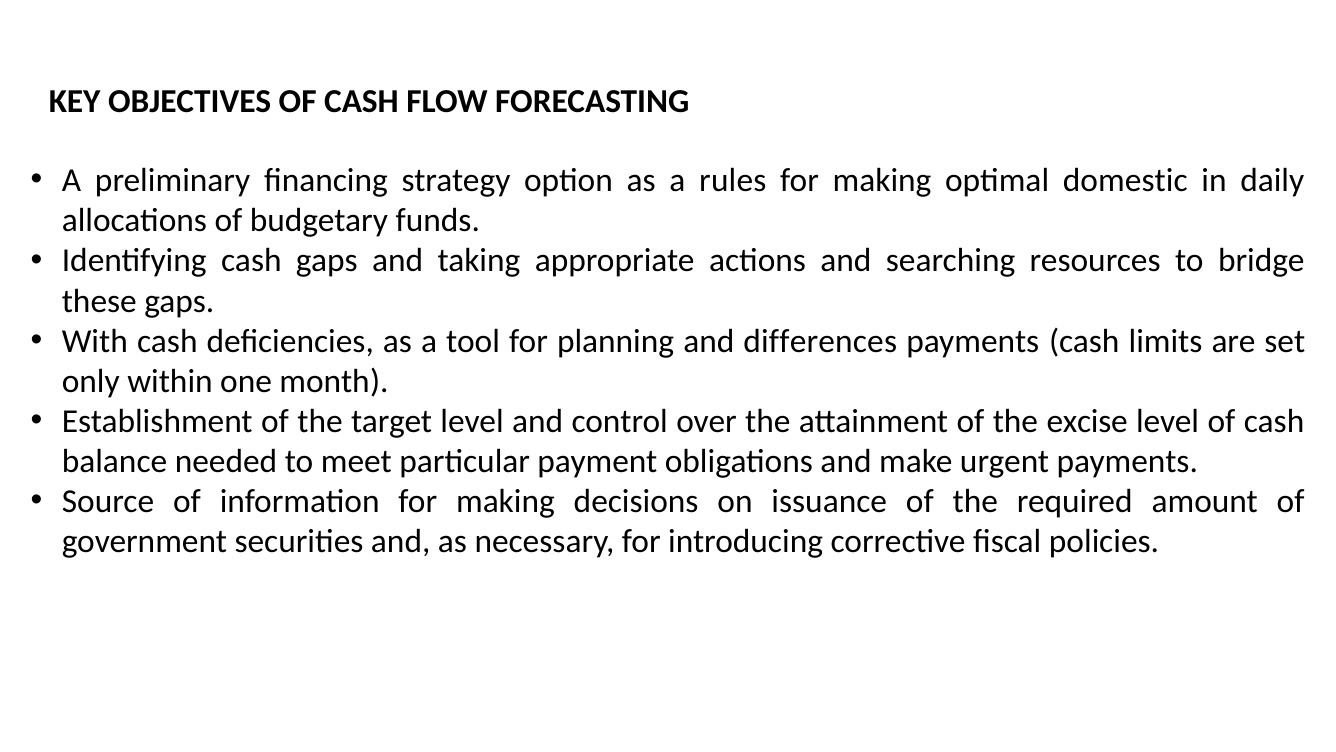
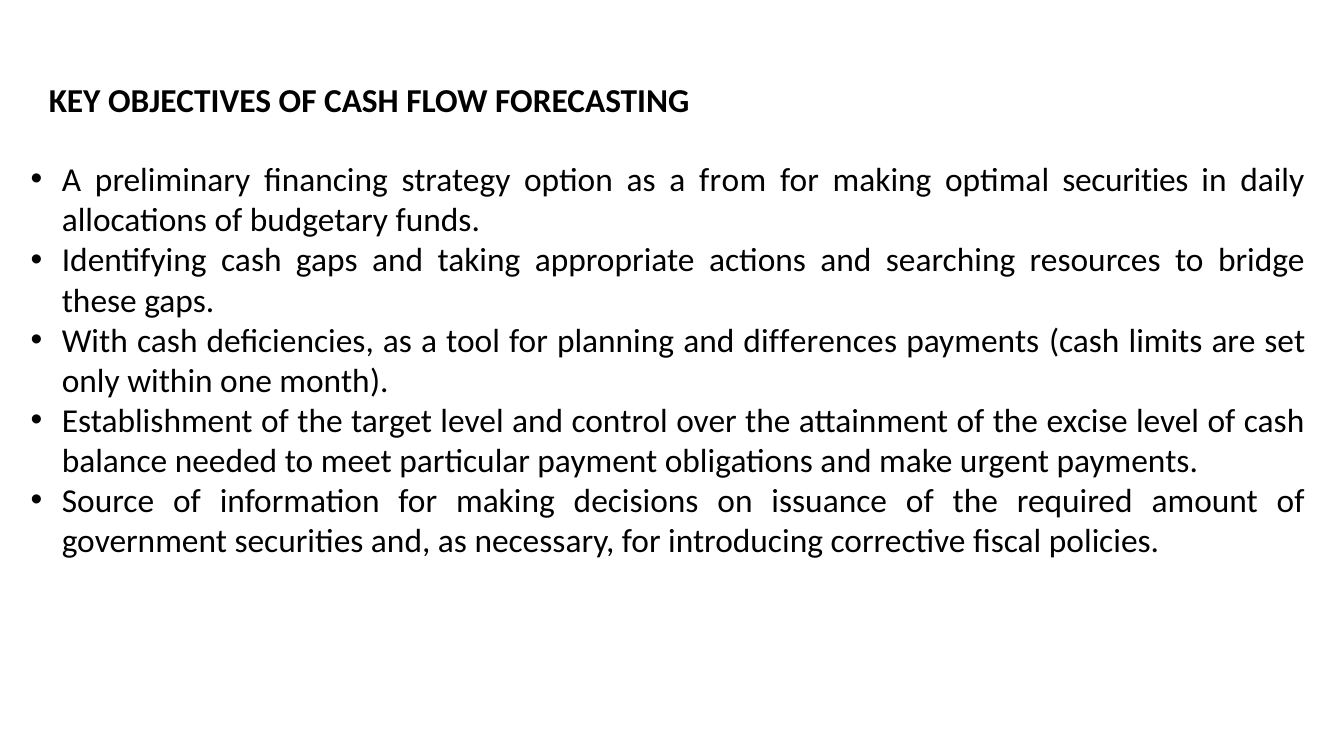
rules: rules -> from (733, 181)
optimal domestic: domestic -> securities (1125, 181)
